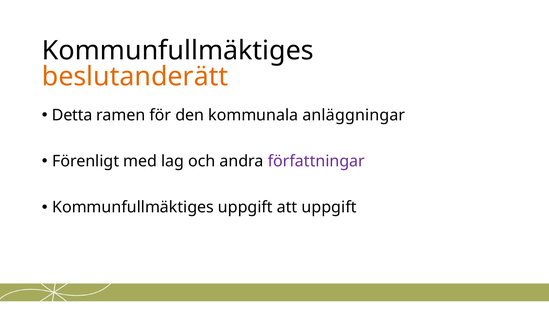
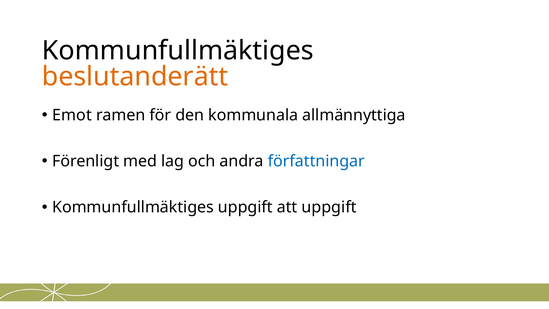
Detta: Detta -> Emot (72, 115)
anläggningar: anläggningar -> allmännyttiga (354, 115)
författningar colour: purple -> blue (316, 161)
